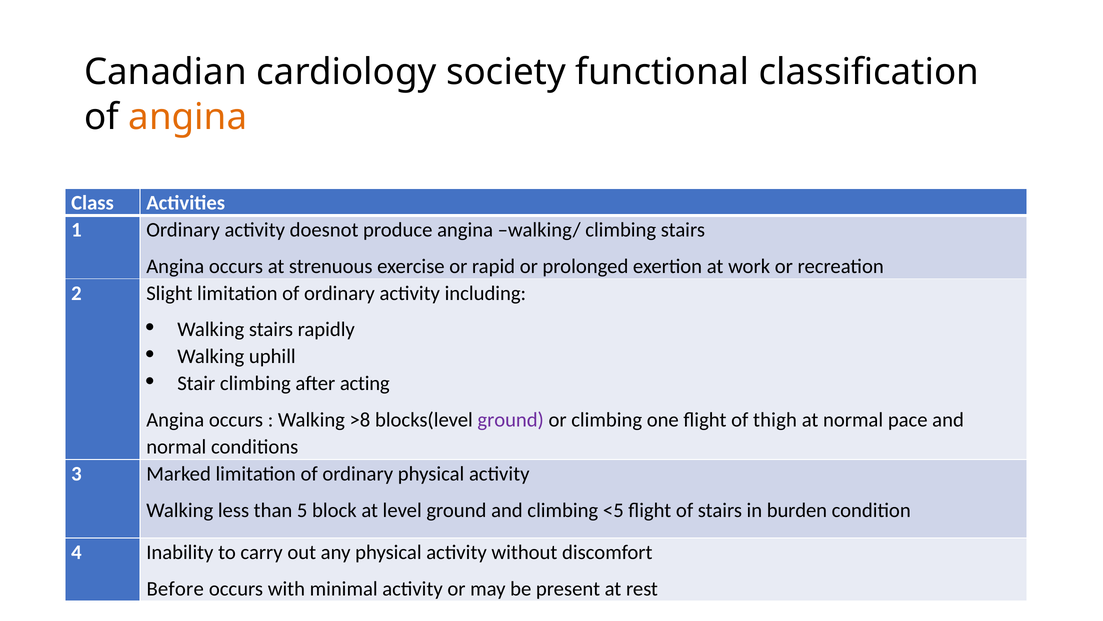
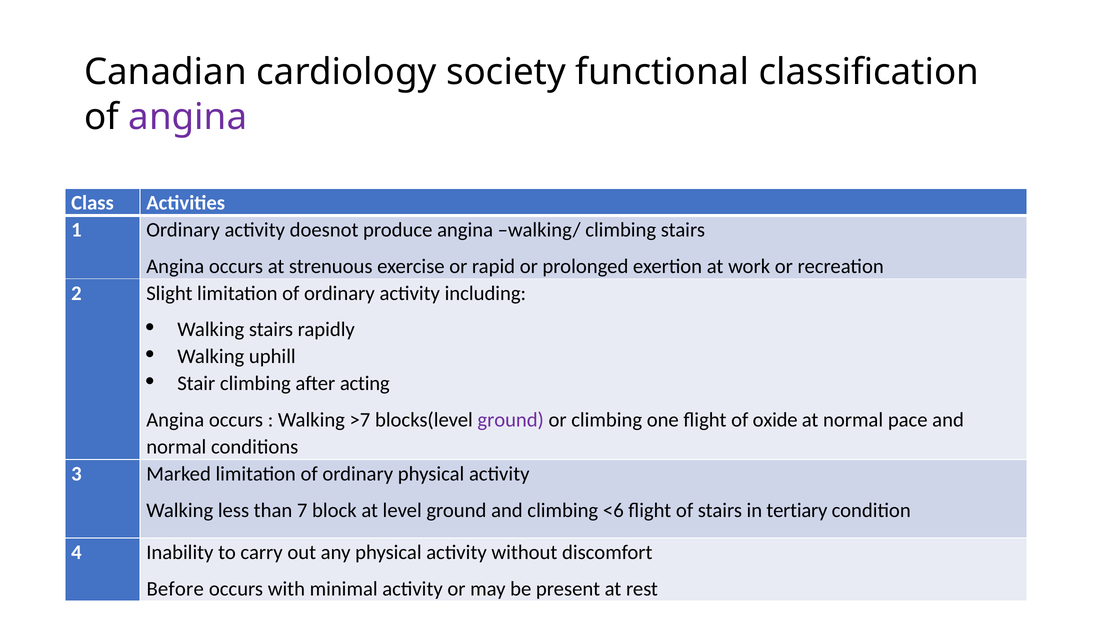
angina colour: orange -> purple (188, 117)
>8: >8 -> >7 (360, 419)
thigh: thigh -> oxide (775, 419)
5: 5 -> 7 (302, 510)
<5: <5 -> <6 (613, 510)
burden: burden -> tertiary (797, 510)
